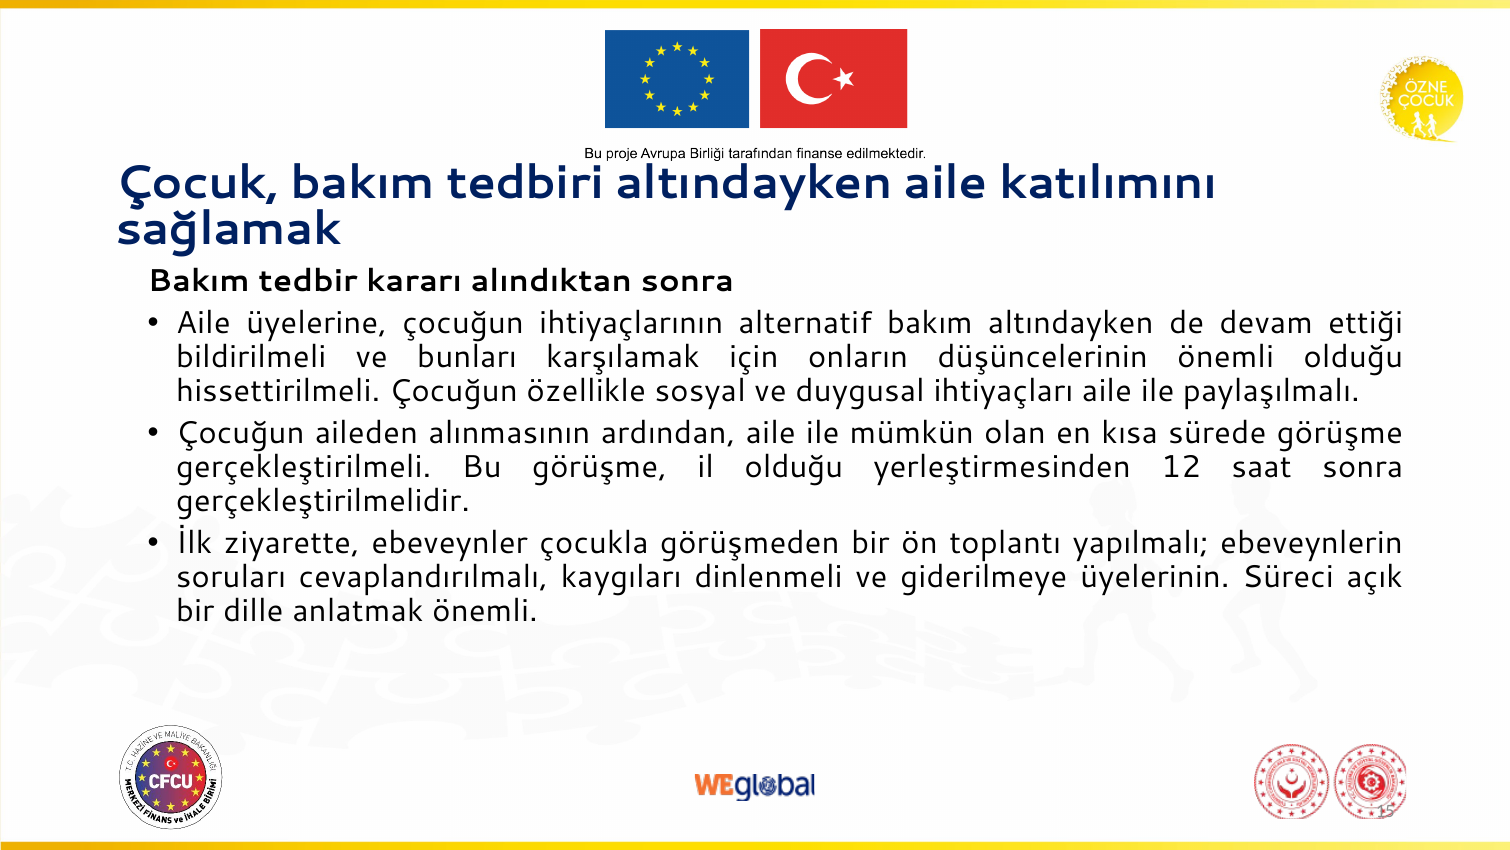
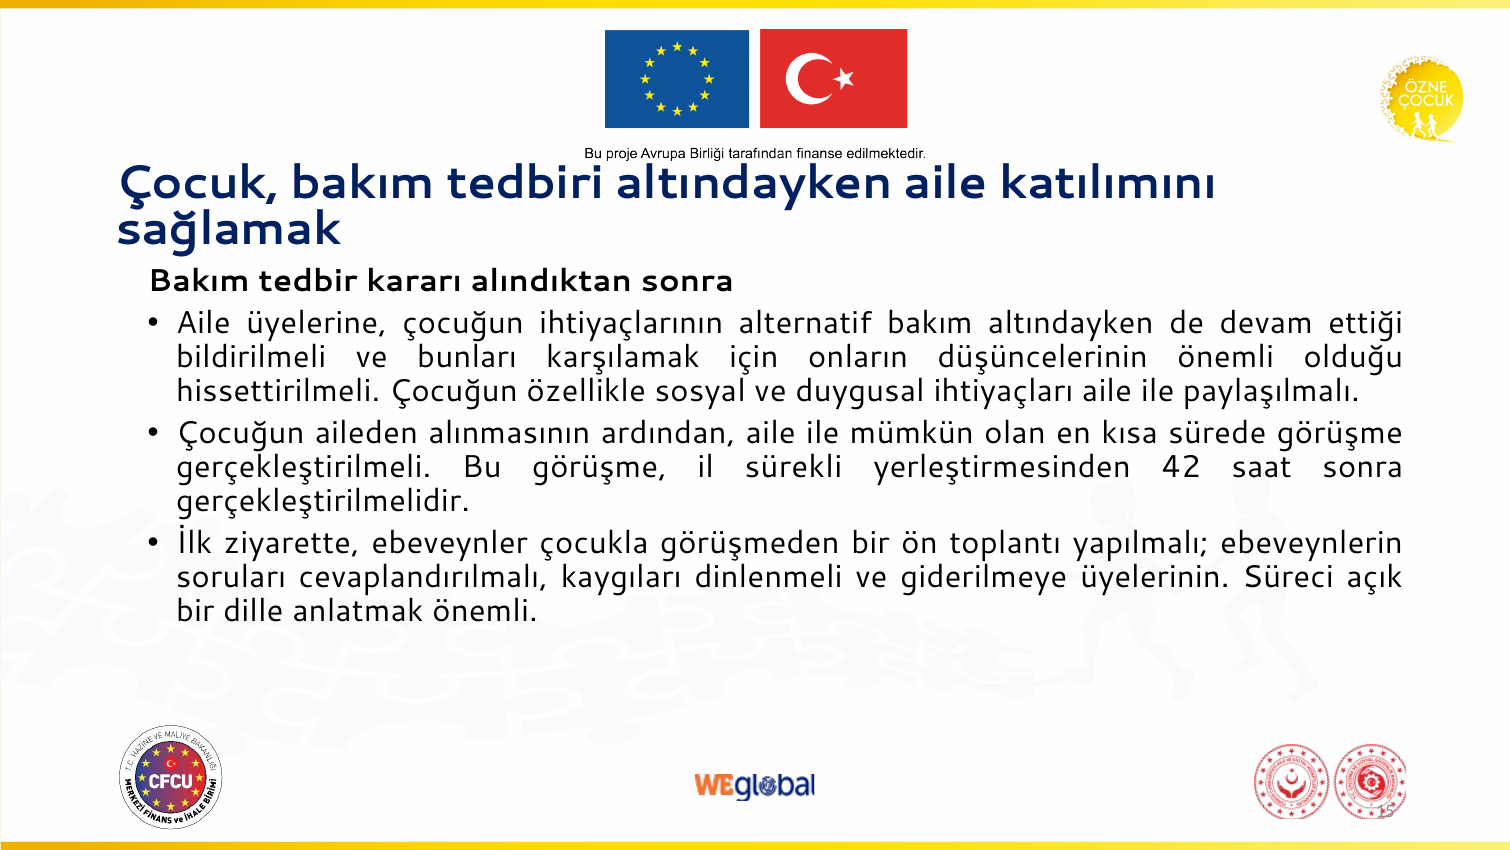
il olduğu: olduğu -> sürekli (794, 467)
12: 12 -> 42 (1181, 467)
